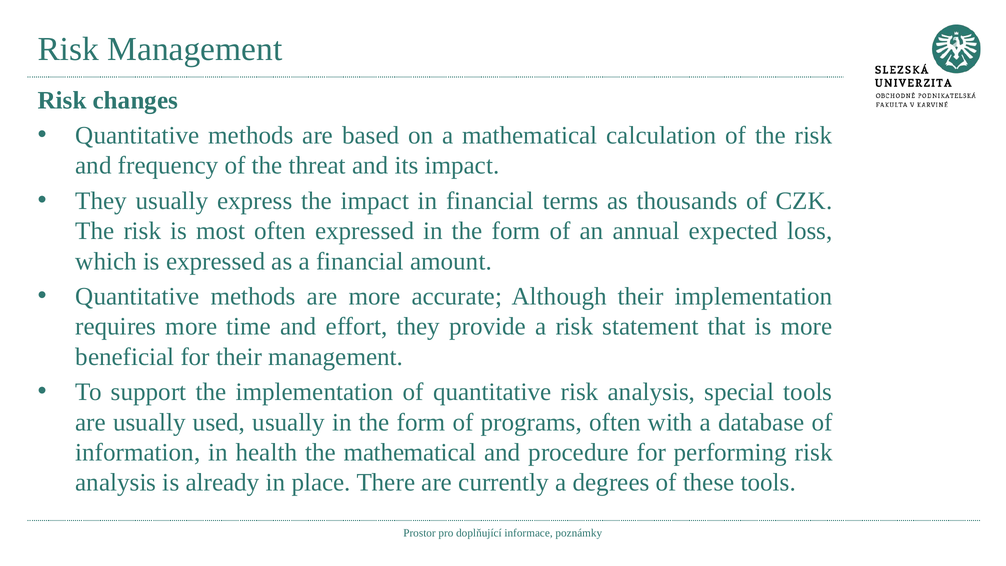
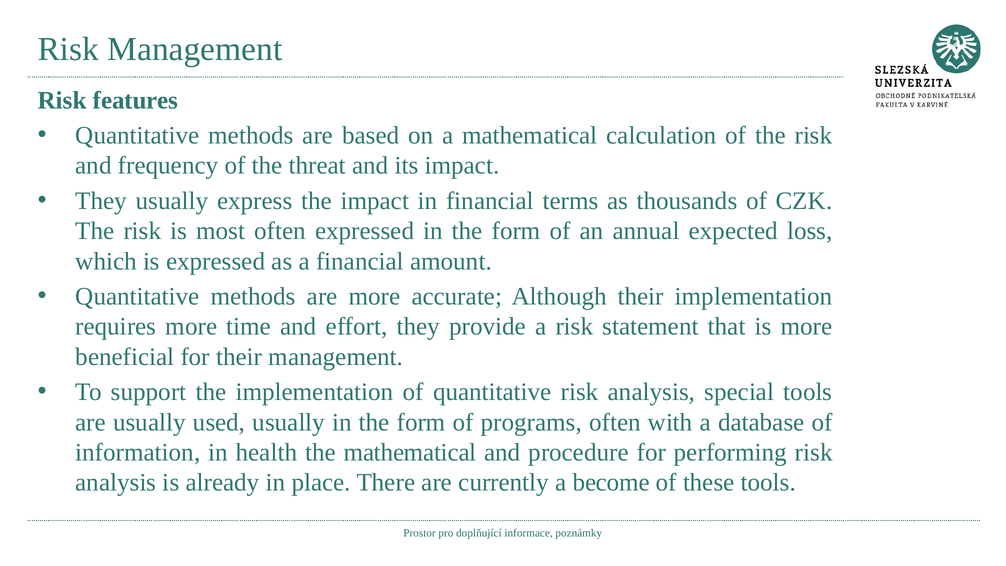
changes: changes -> features (135, 100)
degrees: degrees -> become (611, 483)
